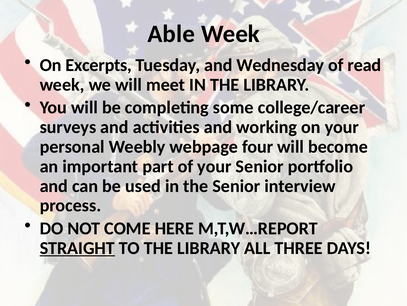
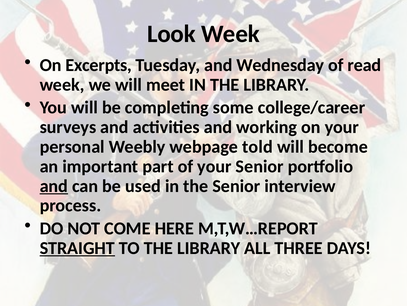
Able: Able -> Look (171, 34)
four: four -> told (257, 146)
and underline: none -> present (54, 186)
